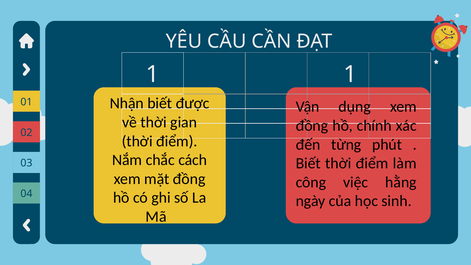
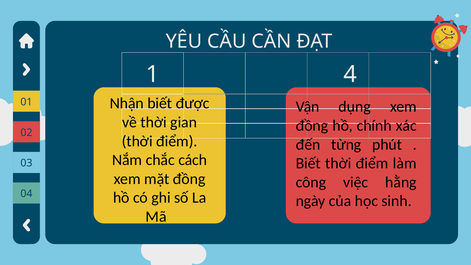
1 1: 1 -> 4 (350, 75)
